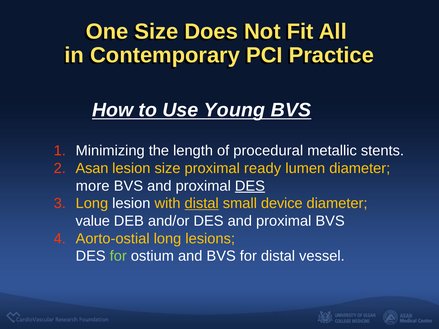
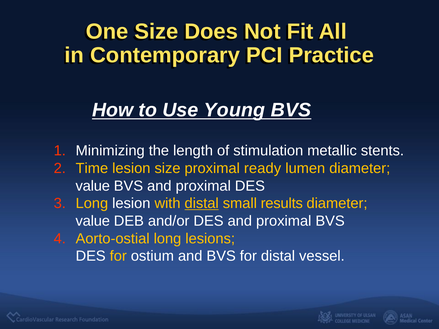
procedural: procedural -> stimulation (268, 151)
Asan: Asan -> Time (92, 168)
more: more -> value (93, 186)
DES underline: present -> none (250, 186)
device: device -> results (282, 204)
for colour: light green -> yellow (118, 256)
